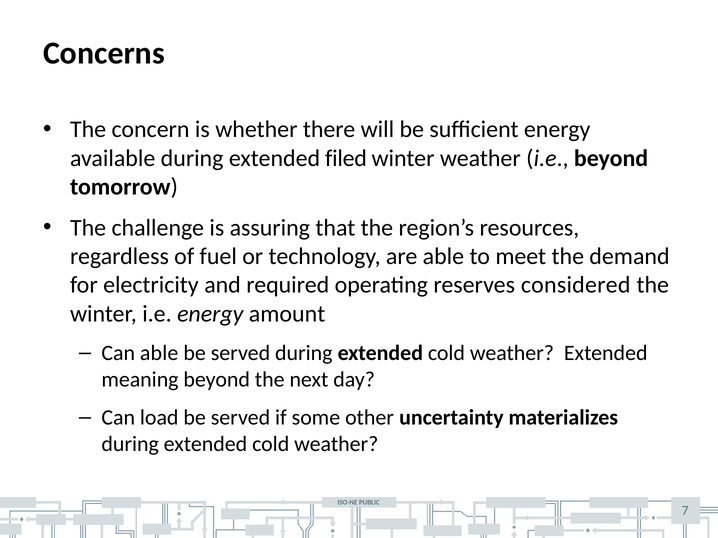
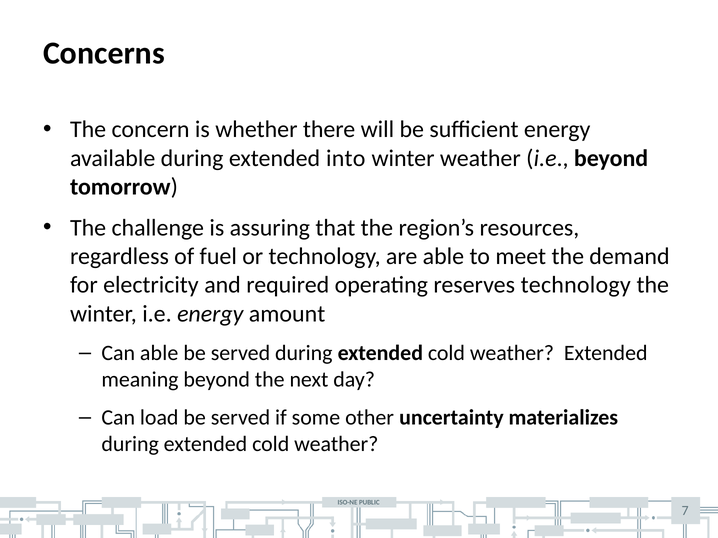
filed: filed -> into (346, 158)
reserves considered: considered -> technology (576, 285)
